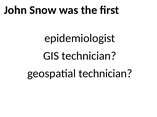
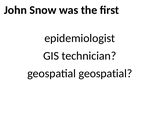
geospatial technician: technician -> geospatial (105, 74)
